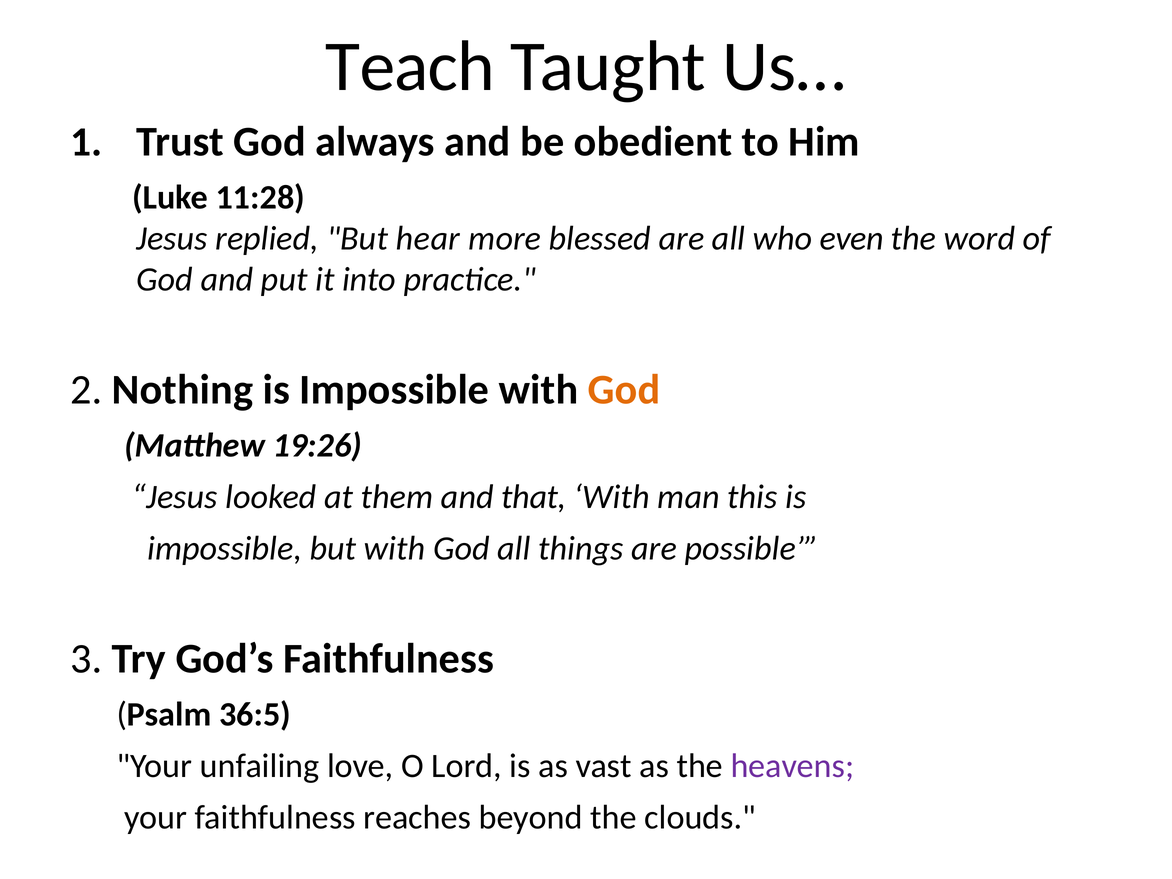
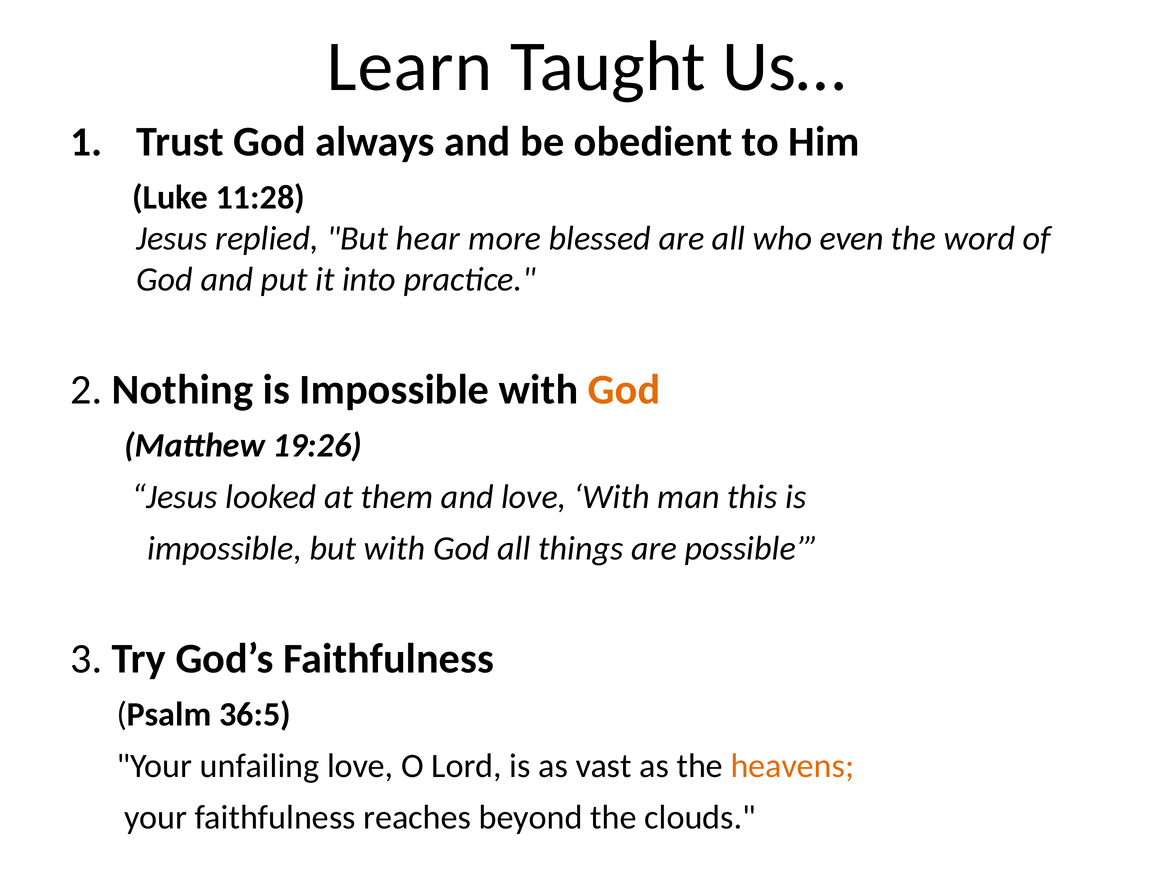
Teach: Teach -> Learn (410, 67)
and that: that -> love (534, 497)
heavens colour: purple -> orange (792, 766)
